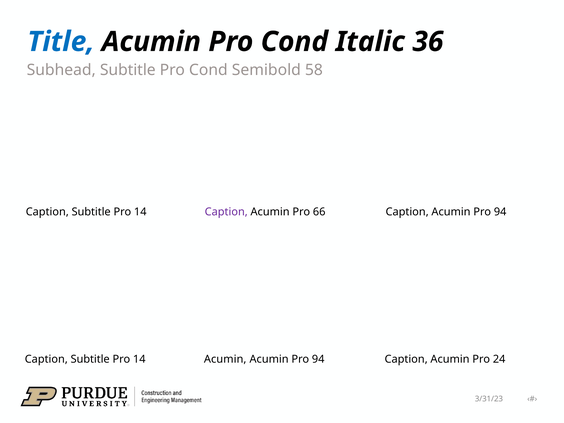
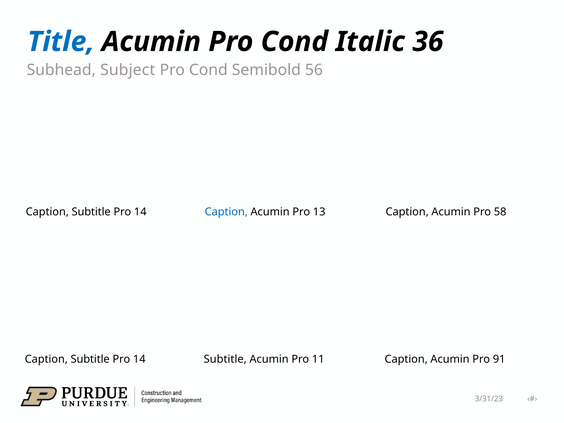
Subhead Subtitle: Subtitle -> Subject (128, 70)
58: 58 -> 56 (314, 70)
Caption colour: purple -> blue (226, 212)
66: 66 -> 13 (319, 212)
Caption Acumin Pro 94: 94 -> 58 (500, 212)
14 Acumin: Acumin -> Subtitle (225, 359)
94: 94 -> 11 (318, 359)
24: 24 -> 91 (499, 359)
